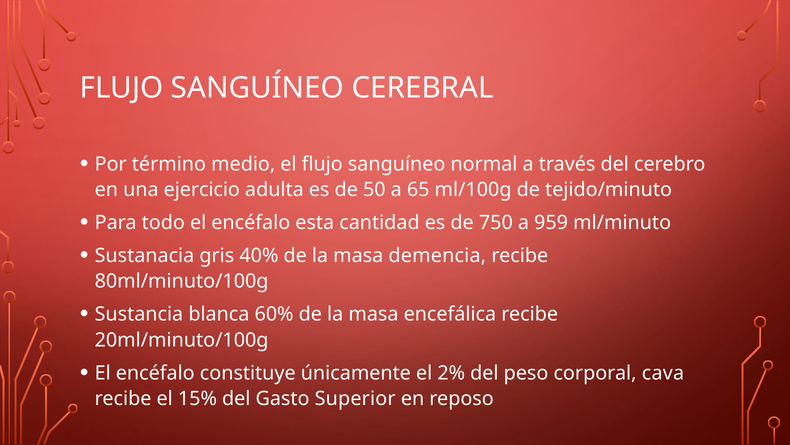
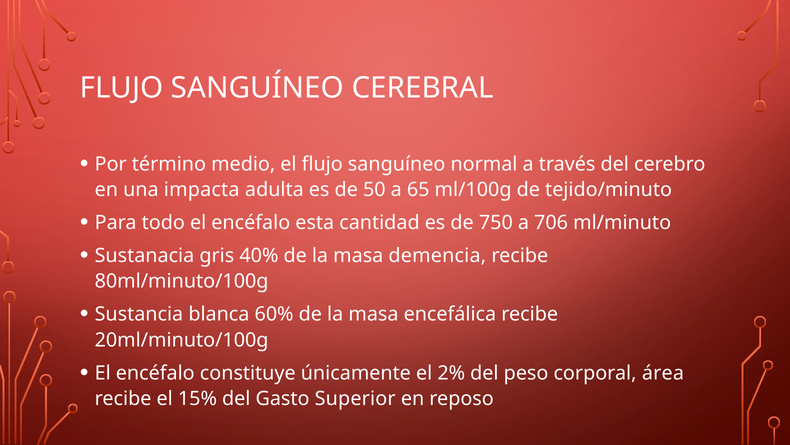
ejercicio: ejercicio -> impacta (202, 189)
959: 959 -> 706 (551, 222)
cava: cava -> área (663, 373)
